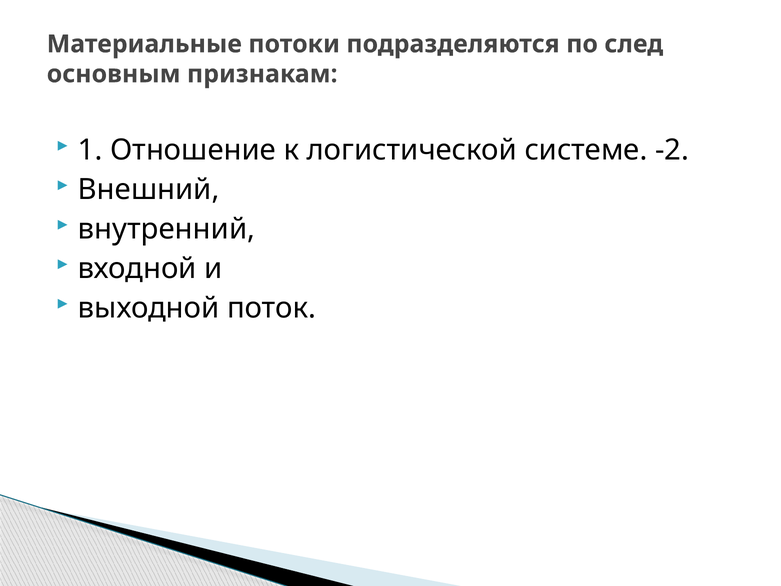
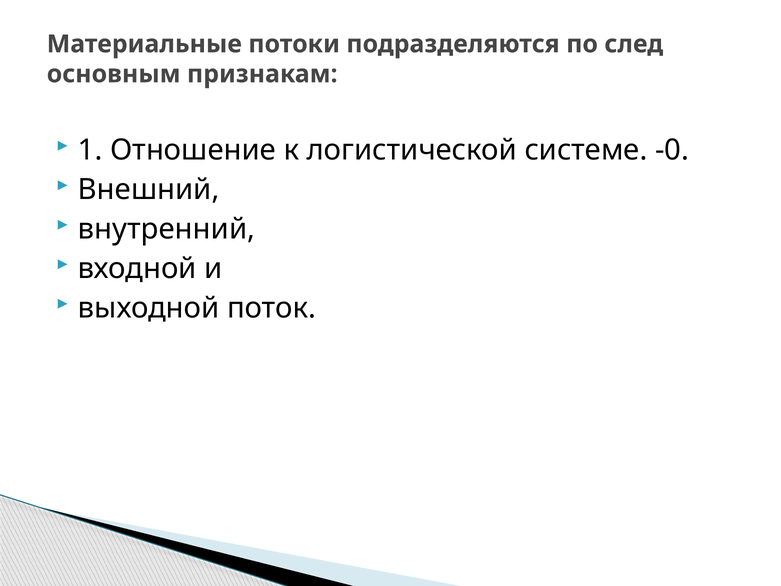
-2: -2 -> -0 (672, 150)
